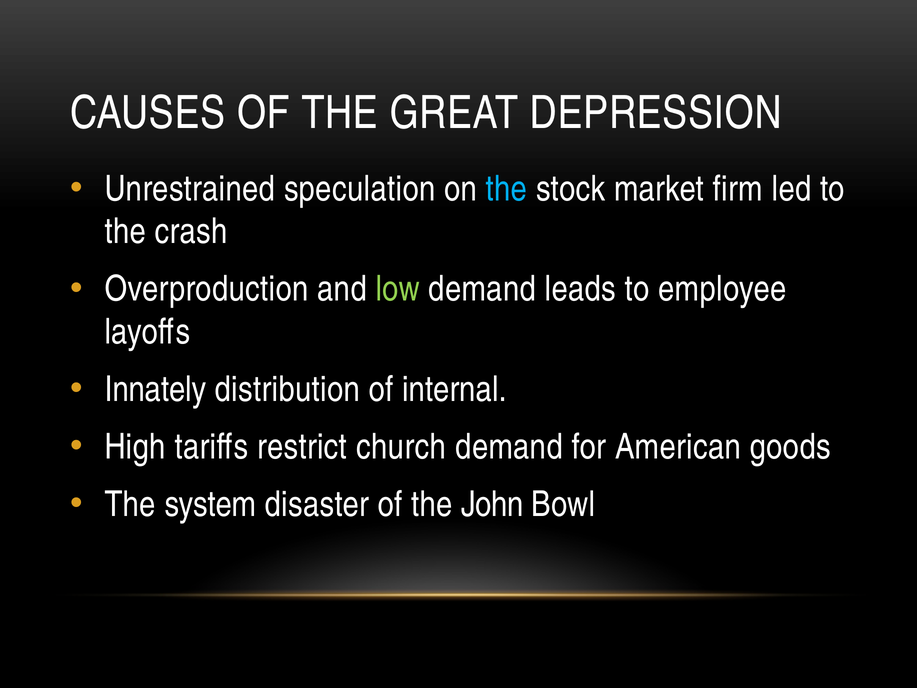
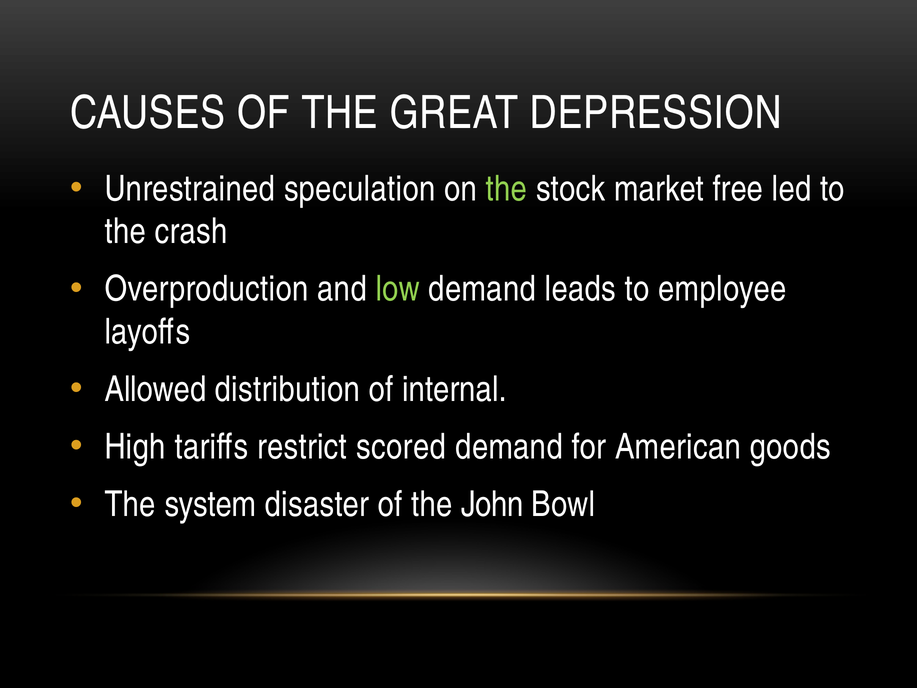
the colour: light blue -> light green (506, 189)
firm: firm -> free (738, 189)
Innately: Innately -> Allowed (155, 389)
church: church -> scored (401, 447)
